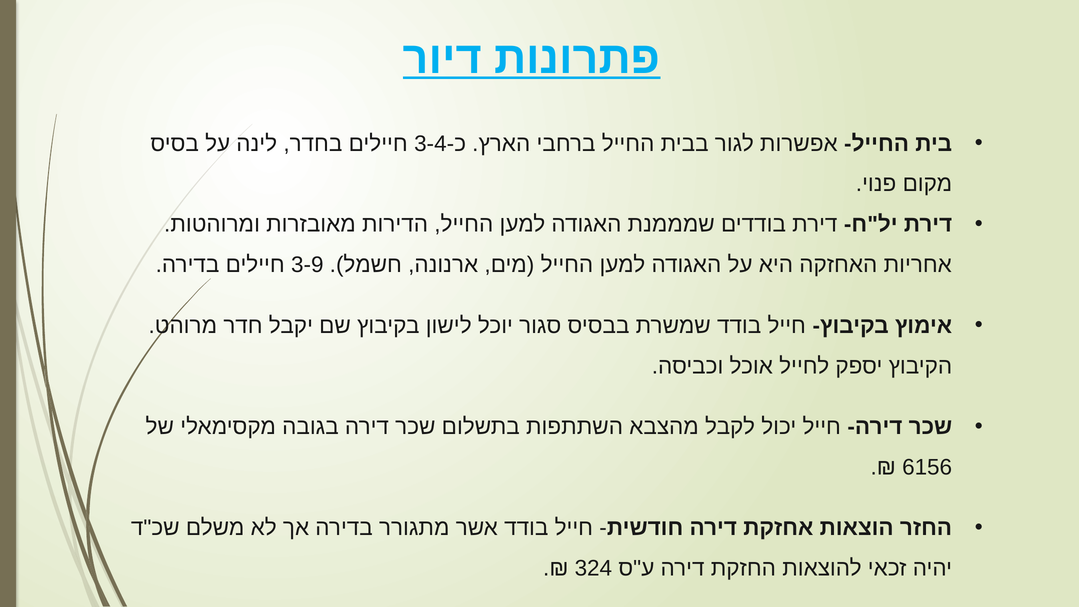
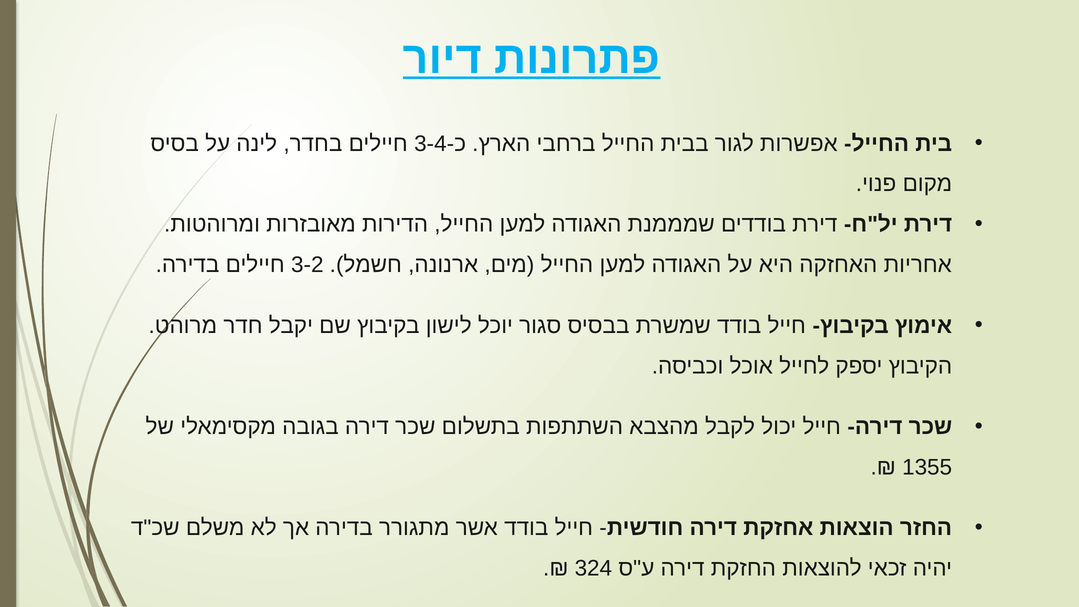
3-9: 3-9 -> 3-2 (307, 265)
6156: 6156 -> 1355 (927, 467)
